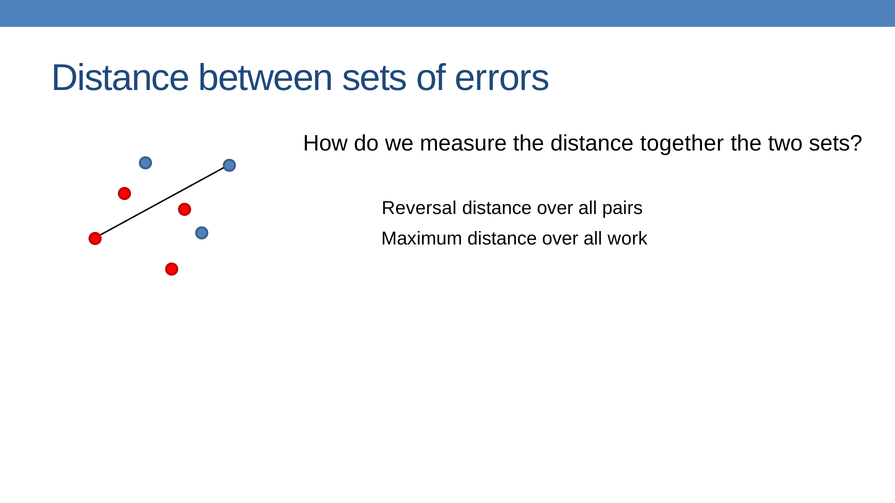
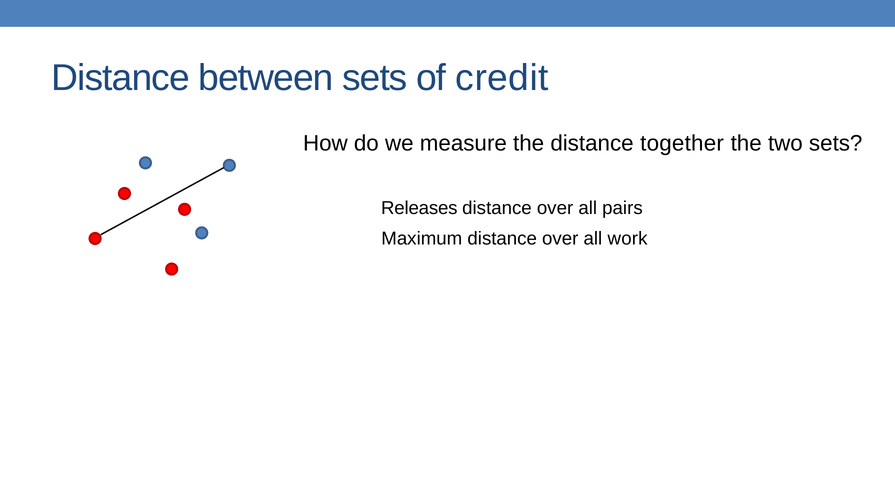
errors: errors -> credit (502, 78)
Reversal: Reversal -> Releases (419, 208)
